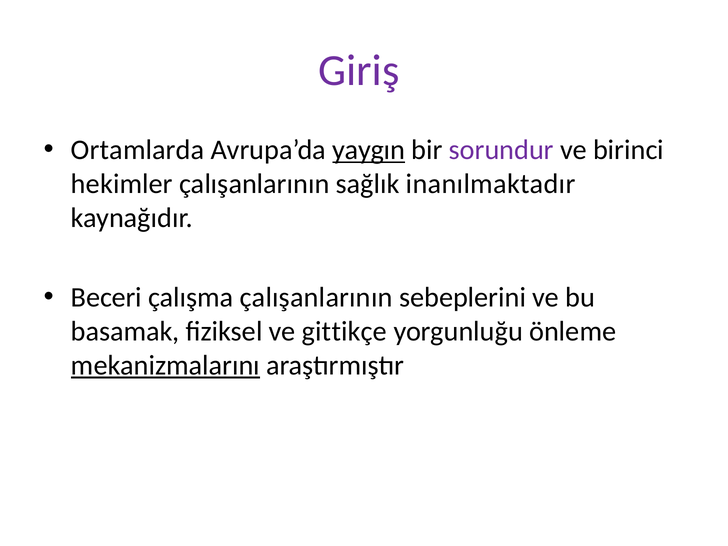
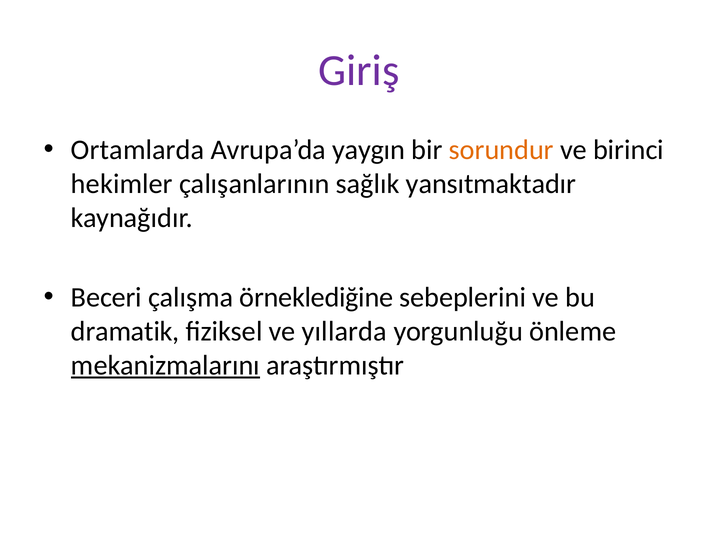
yaygın underline: present -> none (369, 150)
sorundur colour: purple -> orange (501, 150)
inanılmaktadır: inanılmaktadır -> yansıtmaktadır (491, 184)
çalışma çalışanlarının: çalışanlarının -> örneklediğine (316, 297)
basamak: basamak -> dramatik (125, 331)
gittikçe: gittikçe -> yıllarda (344, 331)
